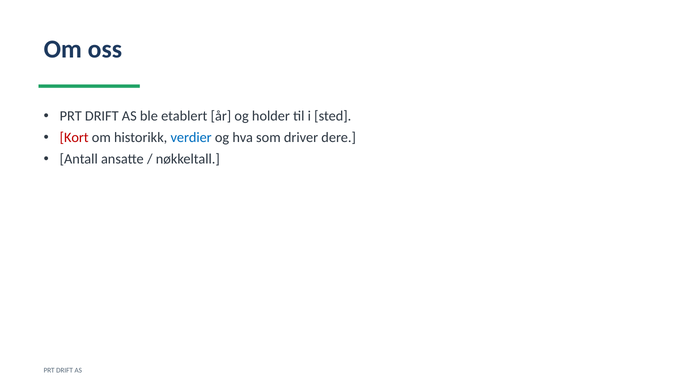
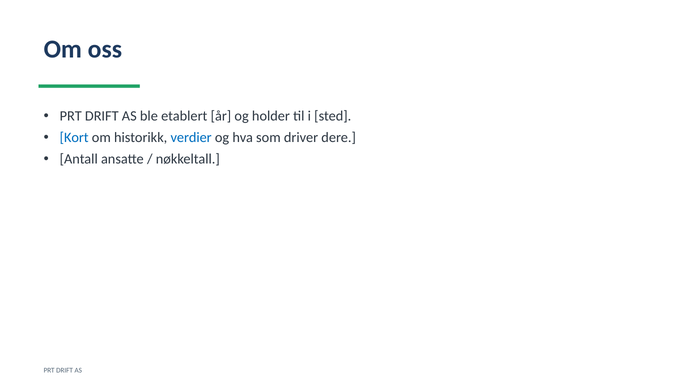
Kort colour: red -> blue (74, 138)
